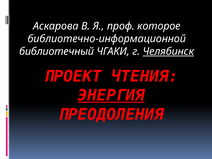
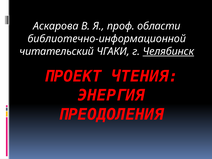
которое: которое -> области (159, 26)
библиотечный: библиотечный -> читательский (57, 51)
ЭНЕРГИЯ underline: present -> none (111, 95)
